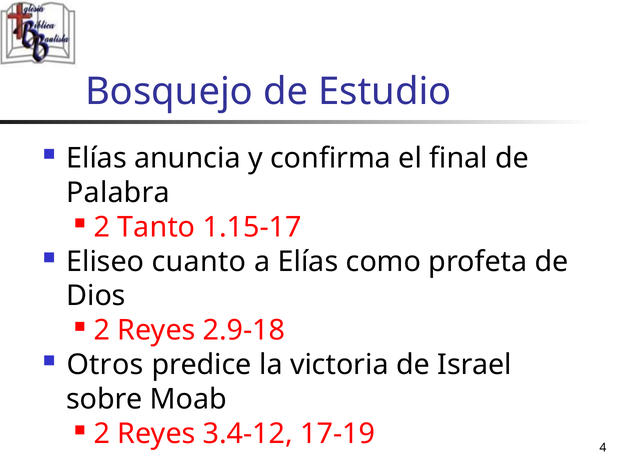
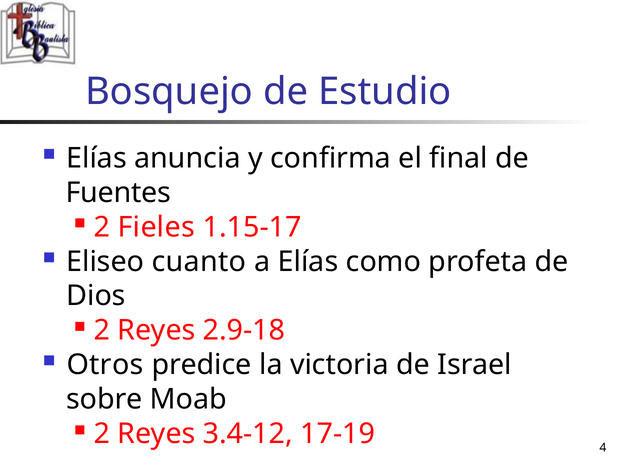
Palabra: Palabra -> Fuentes (118, 192)
Tanto: Tanto -> Fieles (156, 227)
